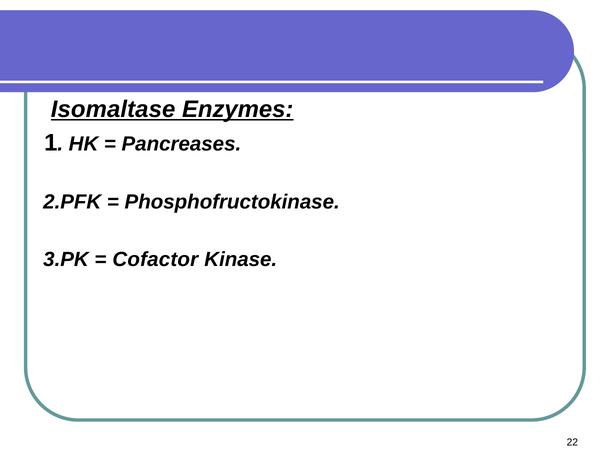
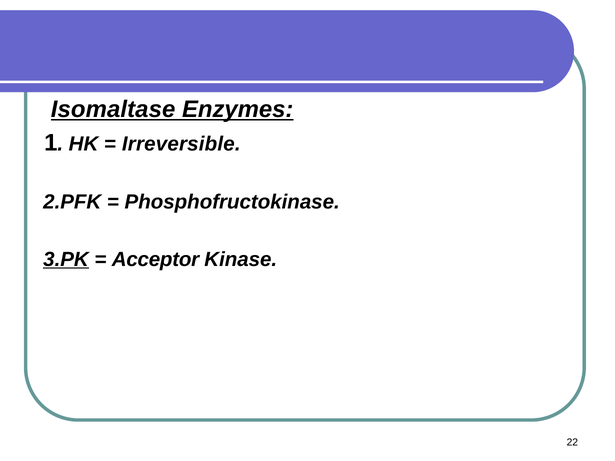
Pancreases: Pancreases -> Irreversible (181, 144)
3.PK underline: none -> present (66, 259)
Cofactor: Cofactor -> Acceptor (155, 259)
